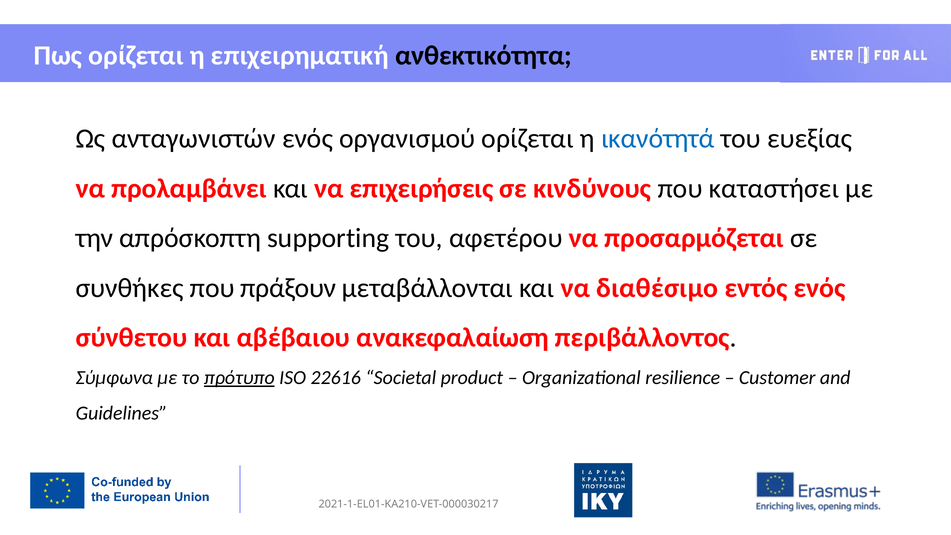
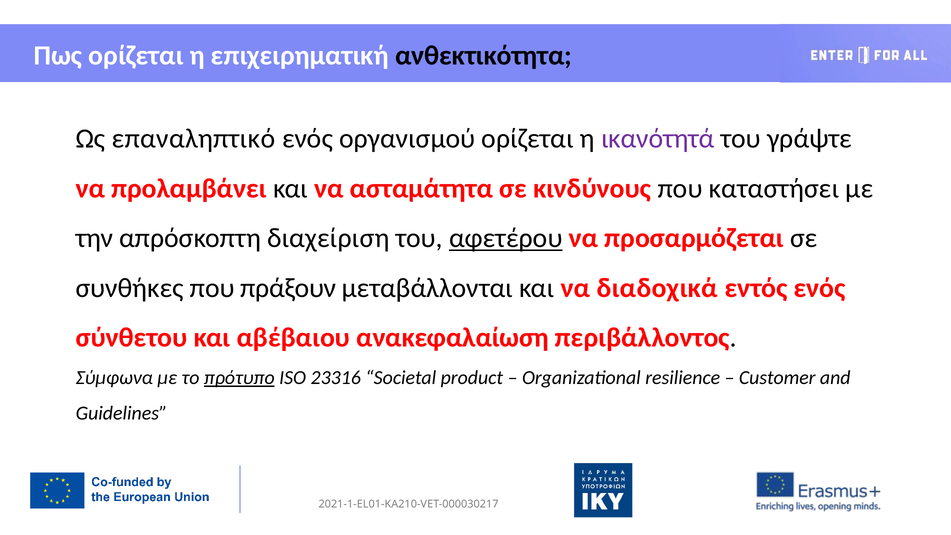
ανταγωνιστών: ανταγωνιστών -> επαναληπτικό (194, 139)
ικανότητά colour: blue -> purple (658, 139)
ευεξίας: ευεξίας -> γράψτε (810, 139)
επιχειρήσεις: επιχειρήσεις -> ασταμάτητα (422, 188)
supporting: supporting -> διαχείριση (328, 238)
αφετέρου underline: none -> present (506, 238)
διαθέσιμο: διαθέσιμο -> διαδοχικά (657, 288)
22616: 22616 -> 23316 (336, 378)
